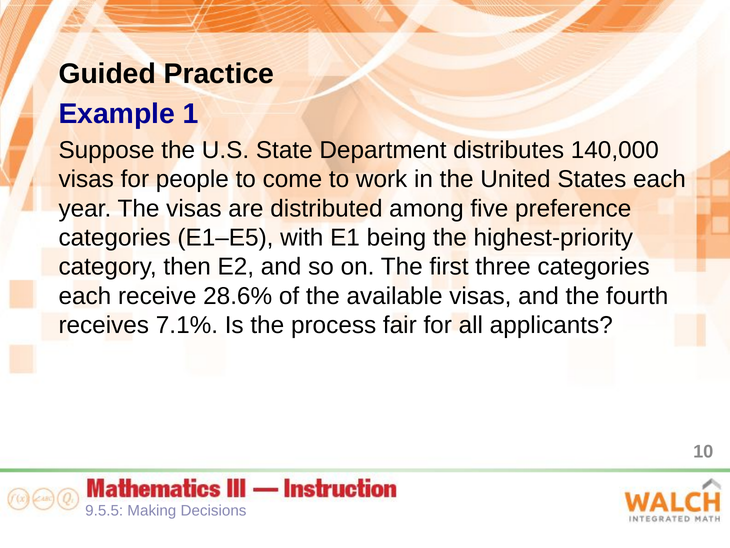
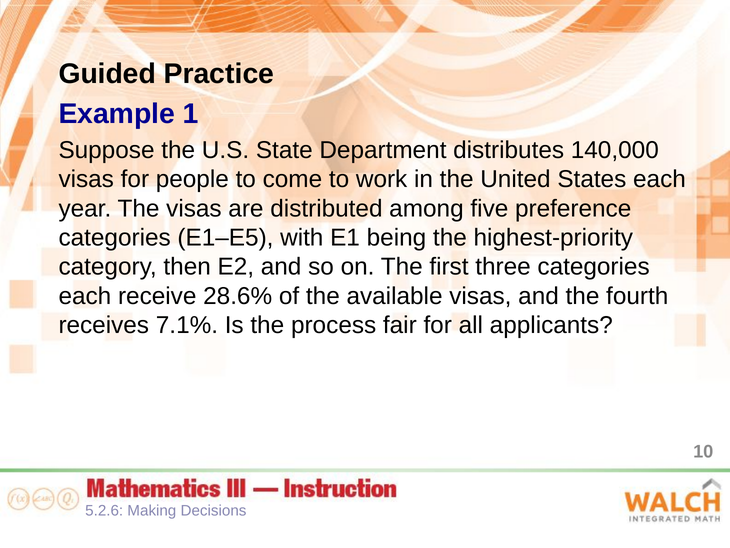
9.5.5: 9.5.5 -> 5.2.6 (104, 510)
